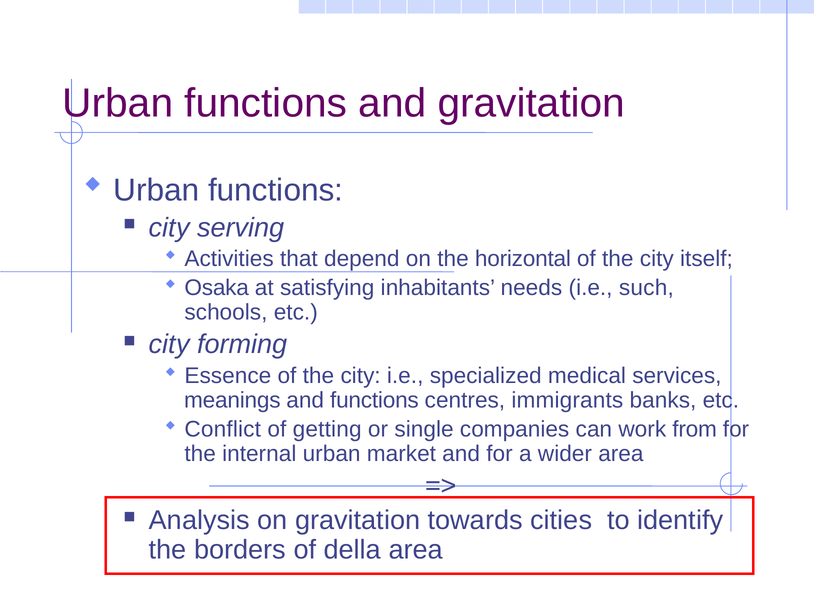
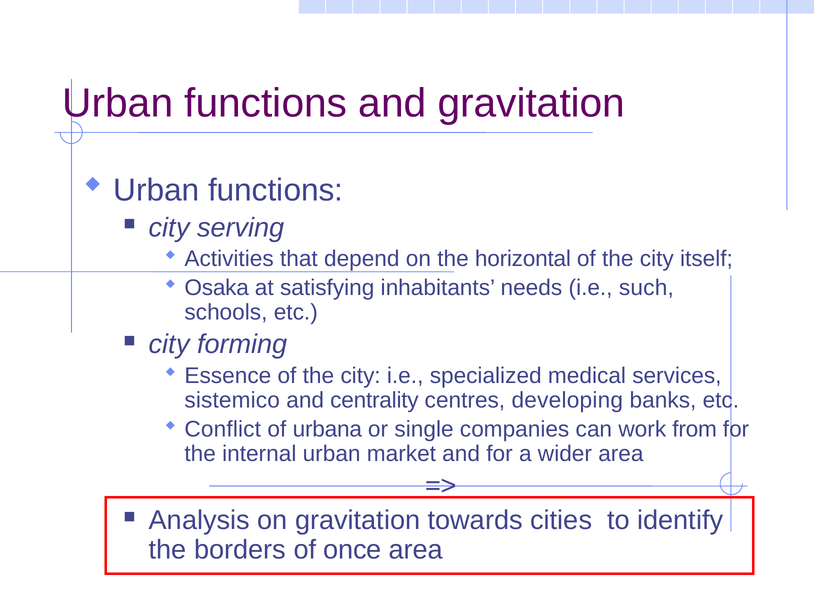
meanings: meanings -> sistemico (232, 401)
and functions: functions -> centrality (374, 401)
immigrants: immigrants -> developing (567, 401)
getting: getting -> urbana (327, 430)
della: della -> once (353, 550)
